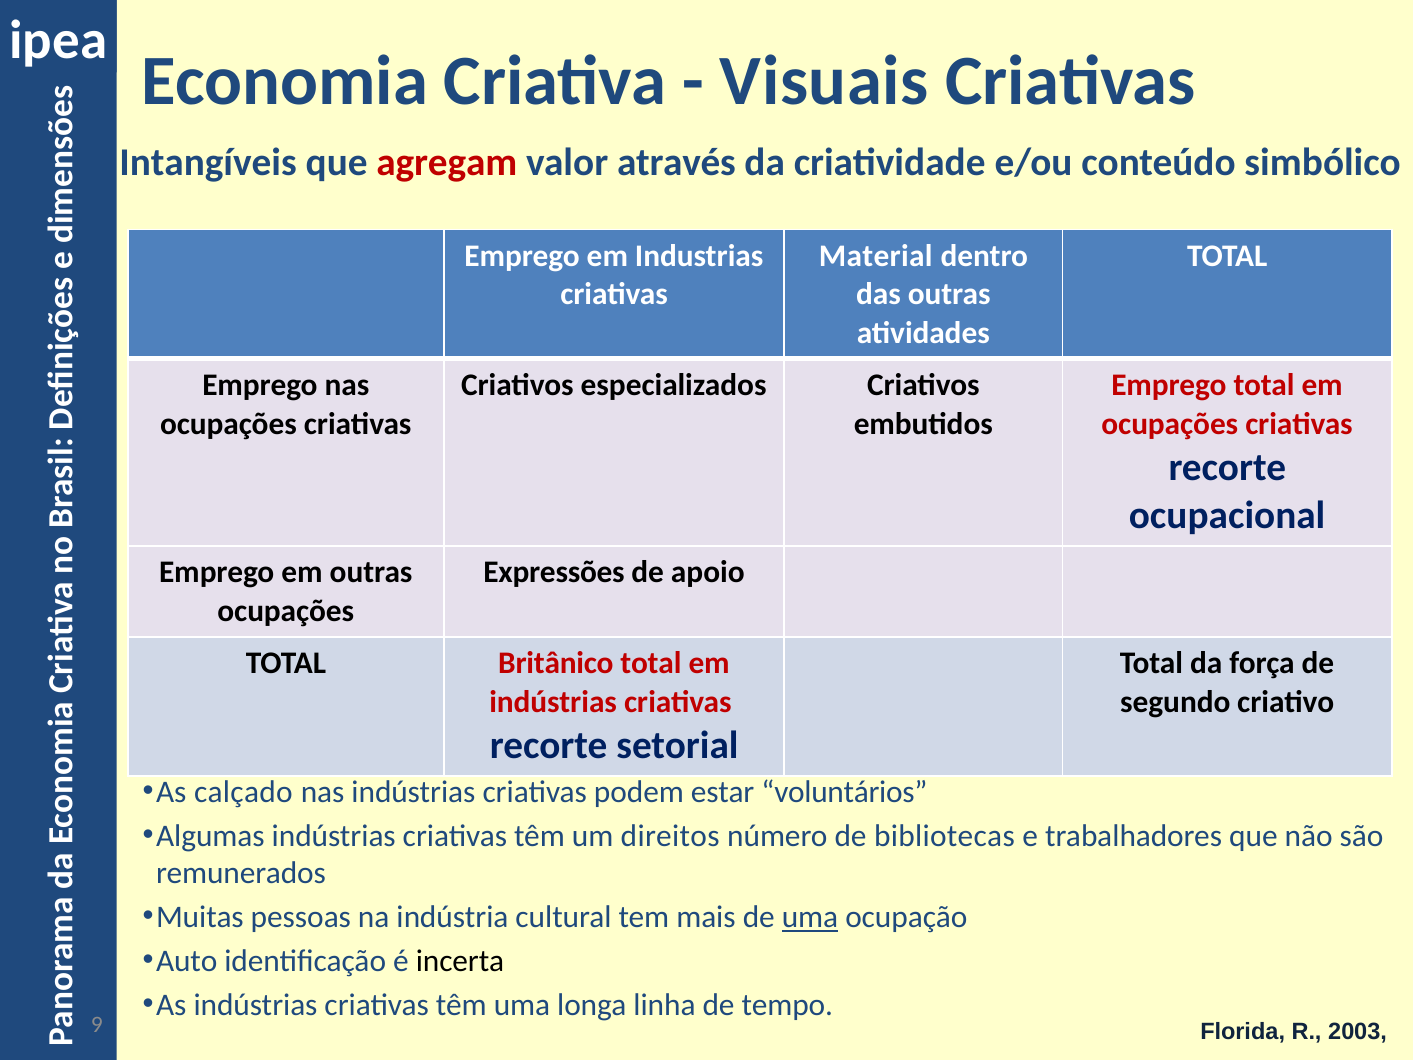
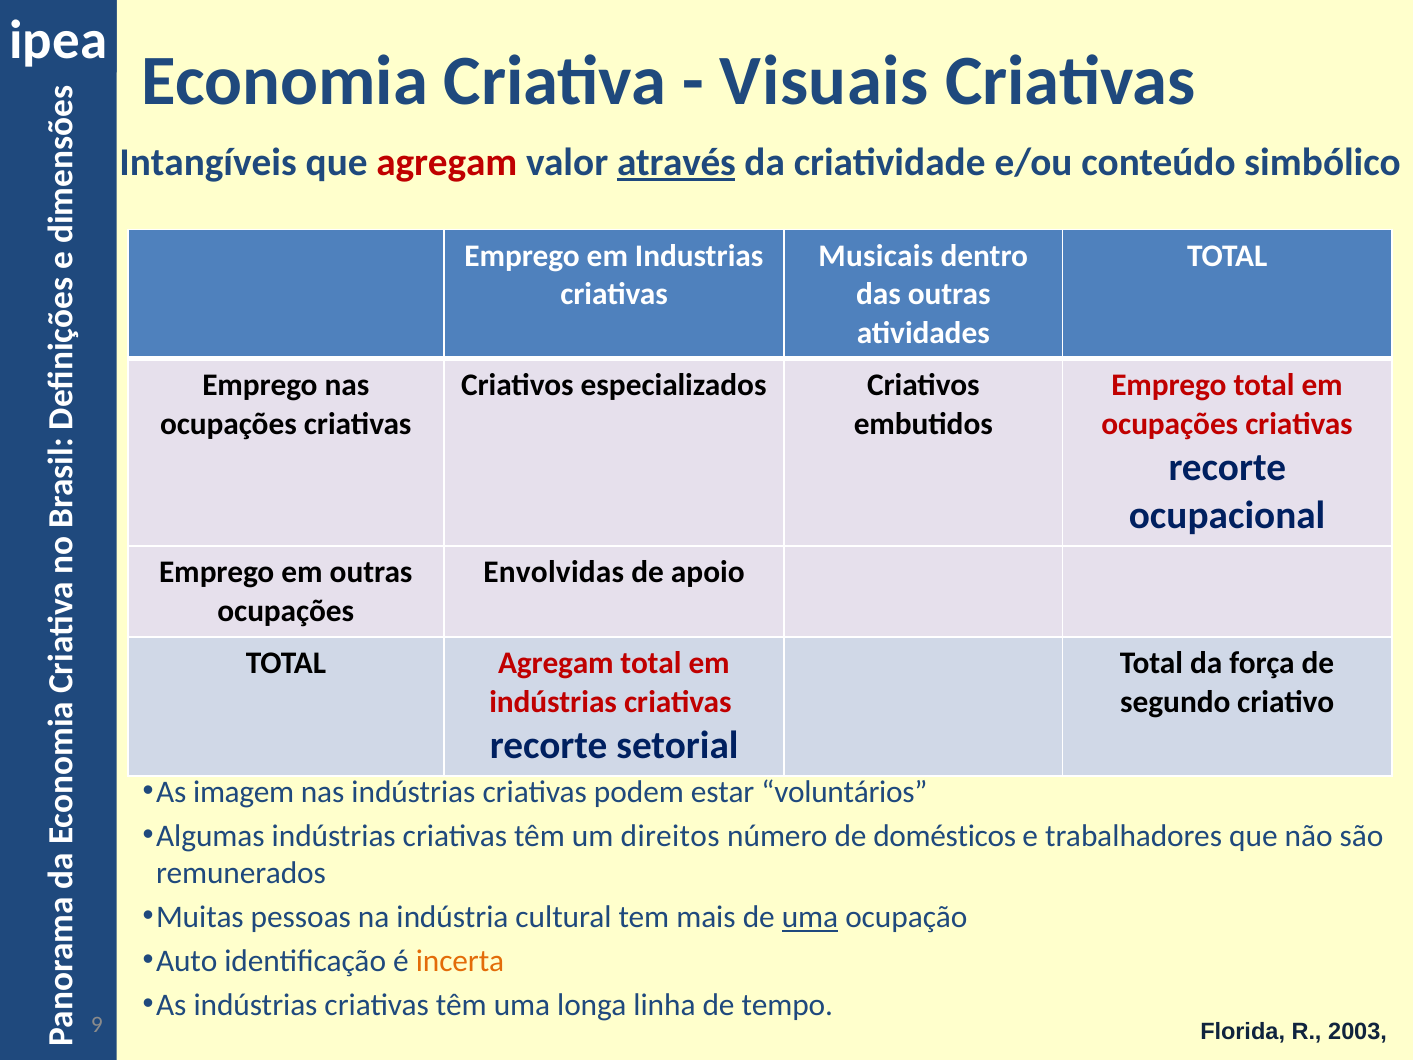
através underline: none -> present (676, 163)
Material: Material -> Musicais (876, 256)
Expressões: Expressões -> Envolvidas (554, 572)
TOTAL Britânico: Britânico -> Agregam (556, 663)
calçado: calçado -> imagem (244, 792)
bibliotecas: bibliotecas -> domésticos (945, 836)
incerta colour: black -> orange (460, 961)
